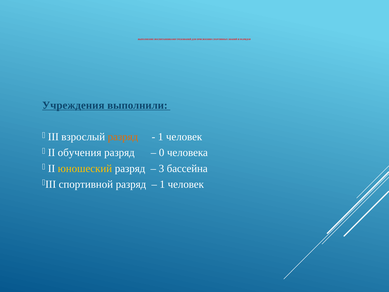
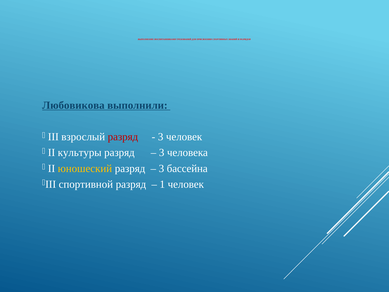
Учреждения: Учреждения -> Любовикова (73, 105)
разряд colour: orange -> red (123, 137)
1: 1 -> 3 (161, 137)
обучения: обучения -> культуры (80, 153)
0: 0 -> 3 (162, 153)
